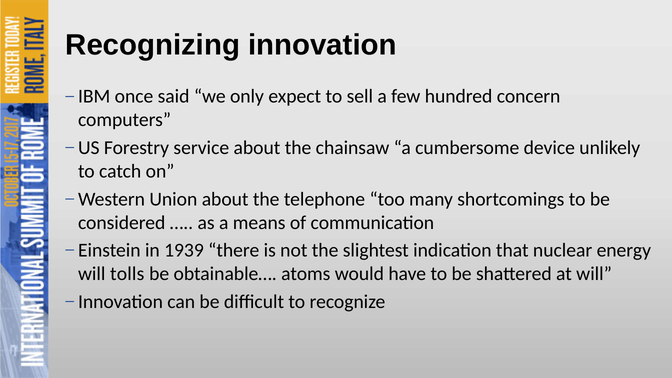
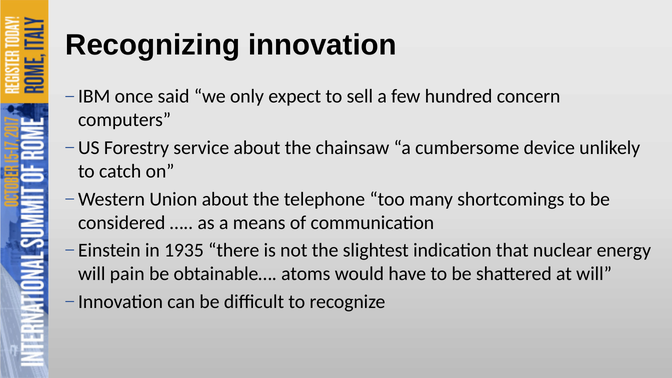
1939: 1939 -> 1935 (184, 250)
tolls: tolls -> pain (127, 274)
